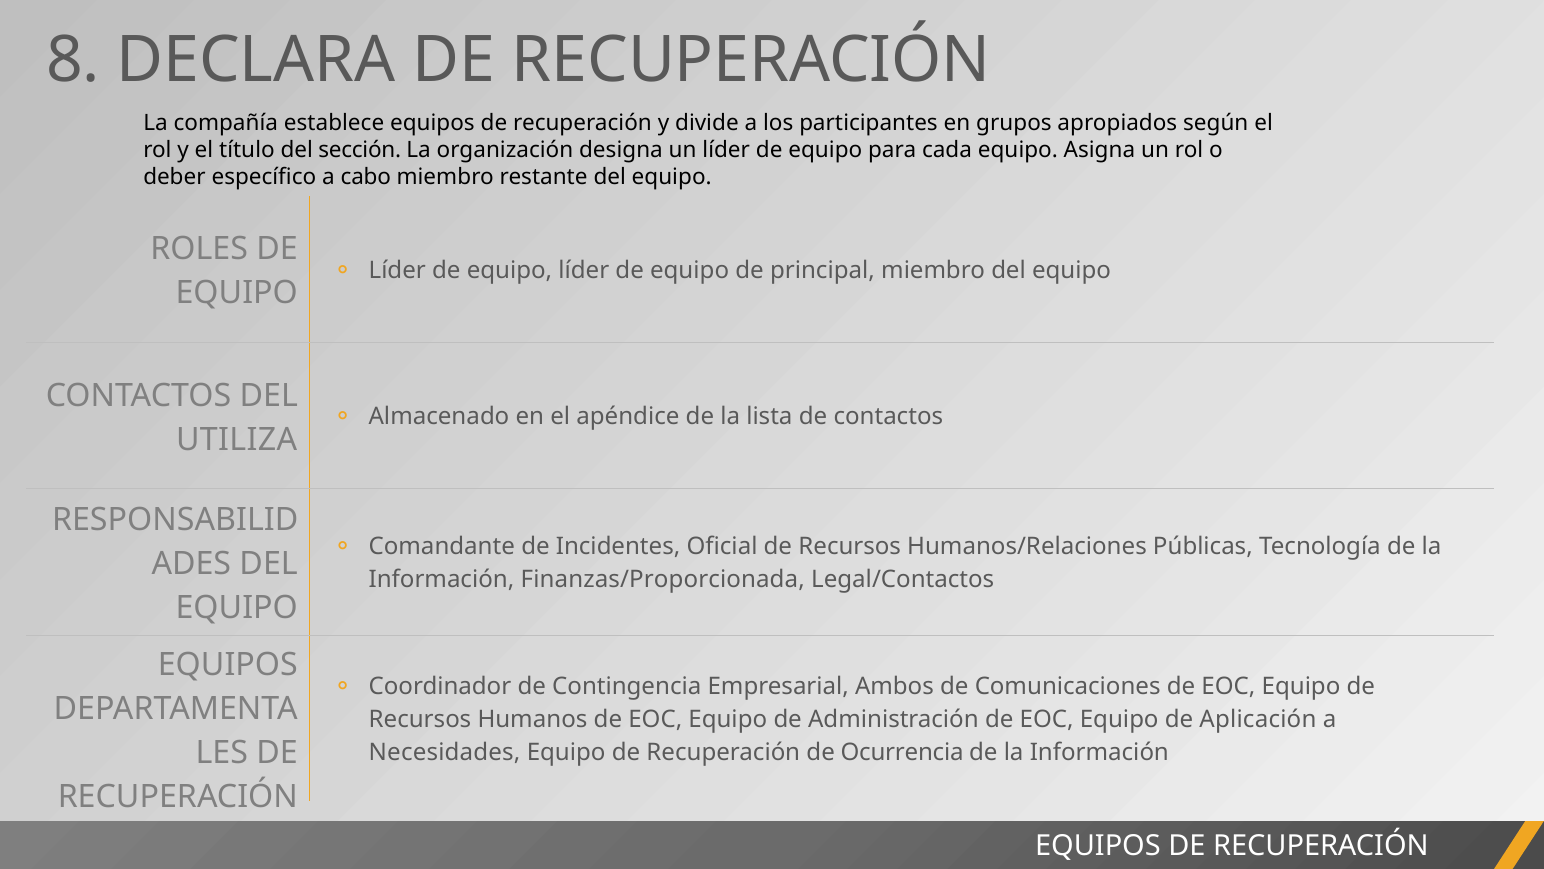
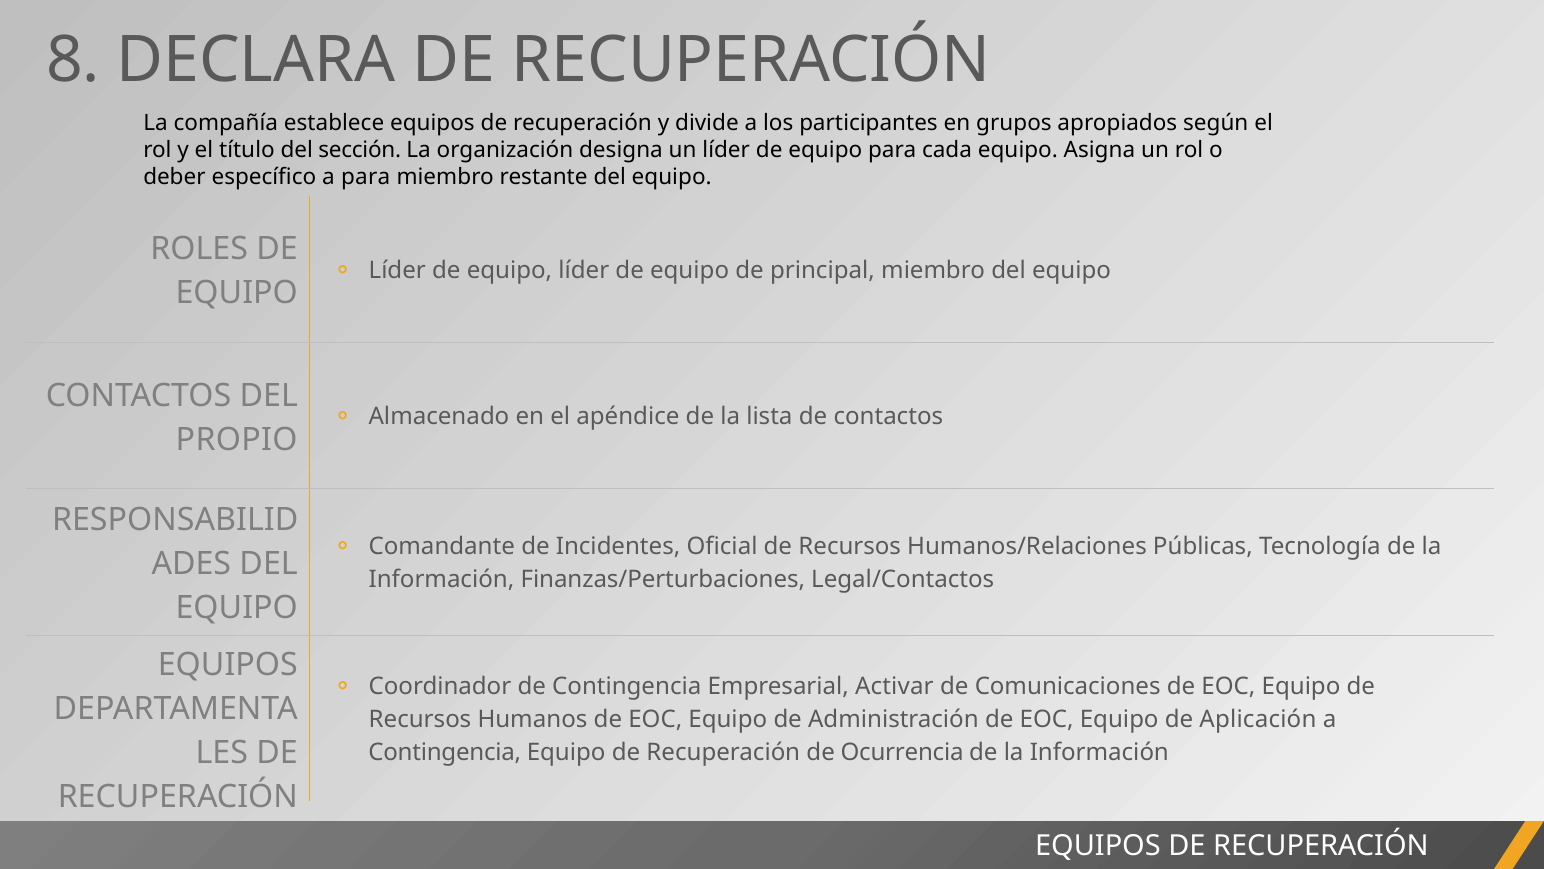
a cabo: cabo -> para (366, 177)
UTILIZA: UTILIZA -> PROPIO (237, 439)
Finanzas/Proporcionada: Finanzas/Proporcionada -> Finanzas/Perturbaciones (663, 580)
Ambos: Ambos -> Activar (894, 686)
Necesidades: Necesidades -> Contingencia (445, 752)
